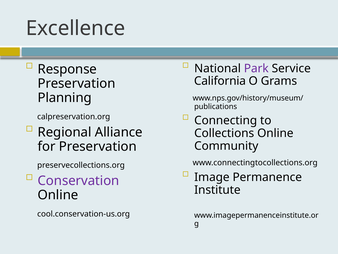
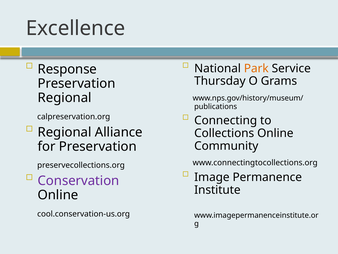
Park colour: purple -> orange (256, 68)
California: California -> Thursday (220, 81)
Planning: Planning -> Regional (65, 98)
